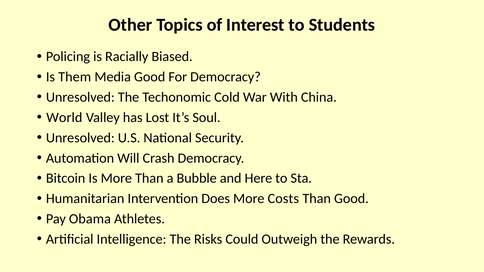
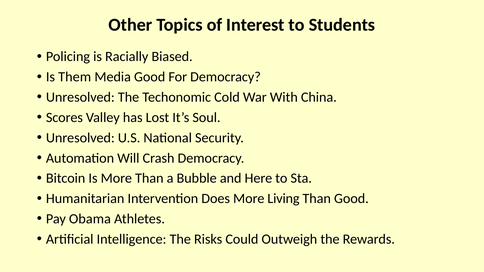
World: World -> Scores (64, 118)
Costs: Costs -> Living (283, 199)
